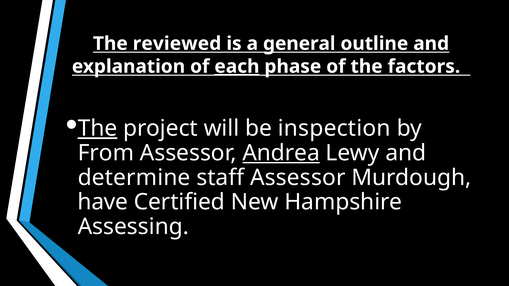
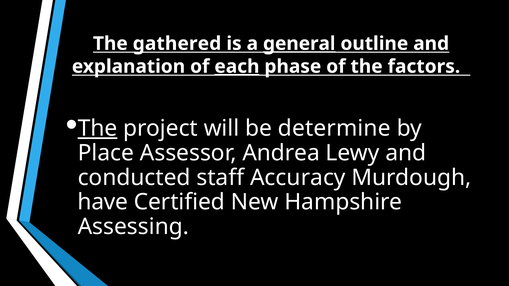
reviewed: reviewed -> gathered (177, 44)
general underline: none -> present (299, 44)
inspection: inspection -> determine (334, 129)
From: From -> Place (106, 153)
Andrea underline: present -> none (281, 153)
determine: determine -> conducted (134, 178)
staff Assessor: Assessor -> Accuracy (298, 178)
